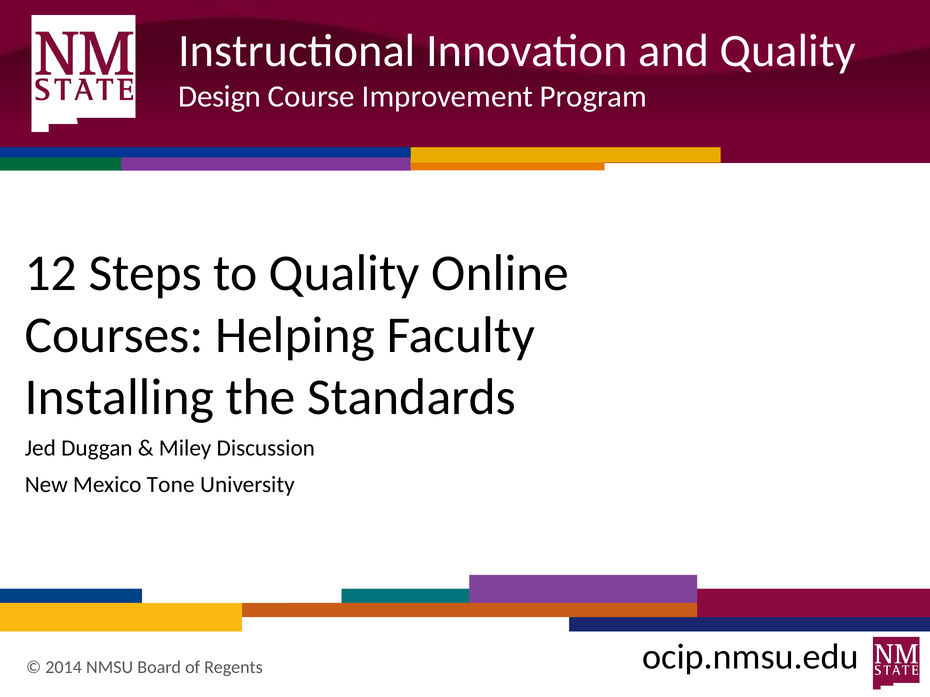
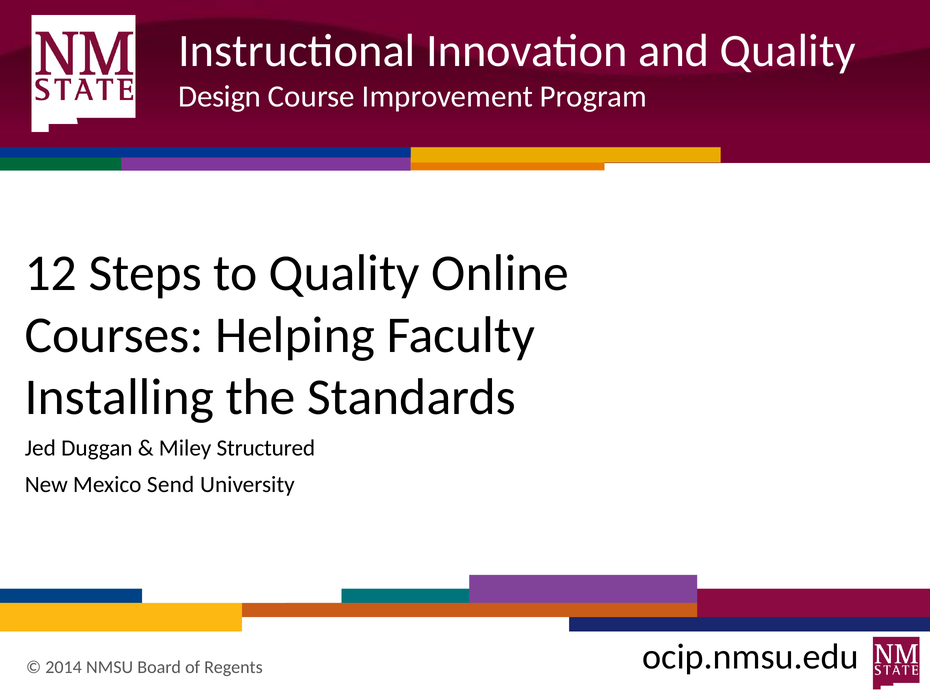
Discussion: Discussion -> Structured (266, 449)
Tone: Tone -> Send (171, 485)
